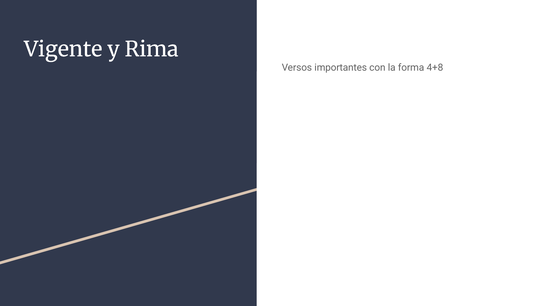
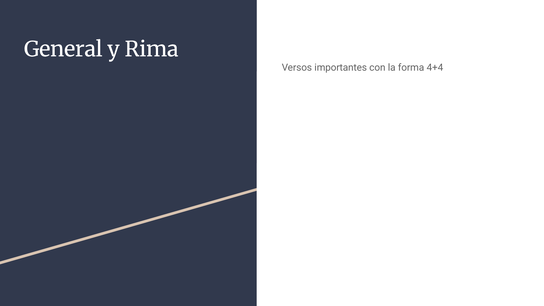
Vigente: Vigente -> General (63, 49)
4+8: 4+8 -> 4+4 (435, 67)
